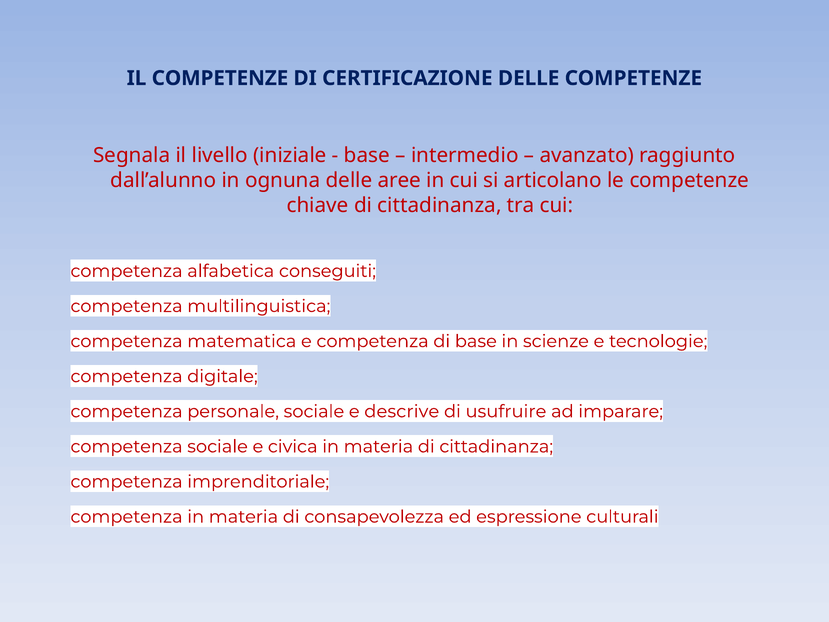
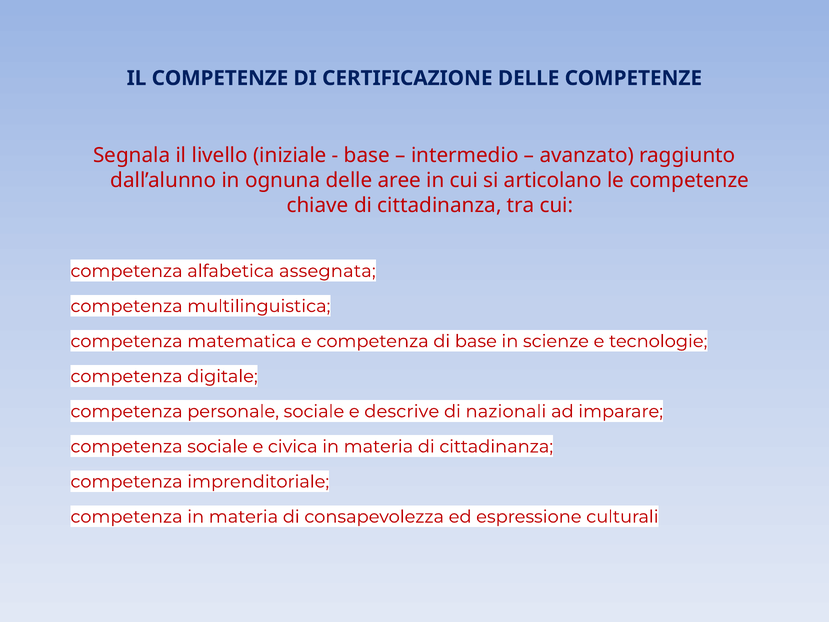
conseguiti: conseguiti -> assegnata (327, 271)
usufruire: usufruire -> nazionali (506, 411)
